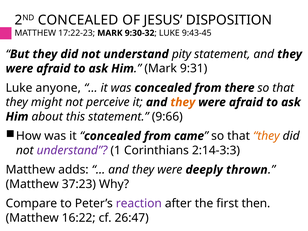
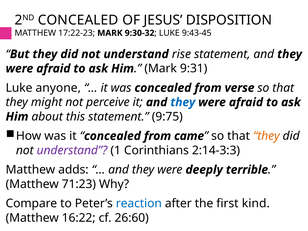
pity: pity -> rise (181, 54)
there: there -> verse (240, 88)
they colour: orange -> blue (183, 102)
9:66: 9:66 -> 9:75 (167, 117)
thrown: thrown -> terrible (247, 170)
37:23: 37:23 -> 71:23 (79, 184)
reaction colour: purple -> blue (139, 203)
then: then -> kind (256, 203)
26:47: 26:47 -> 26:60 (132, 218)
